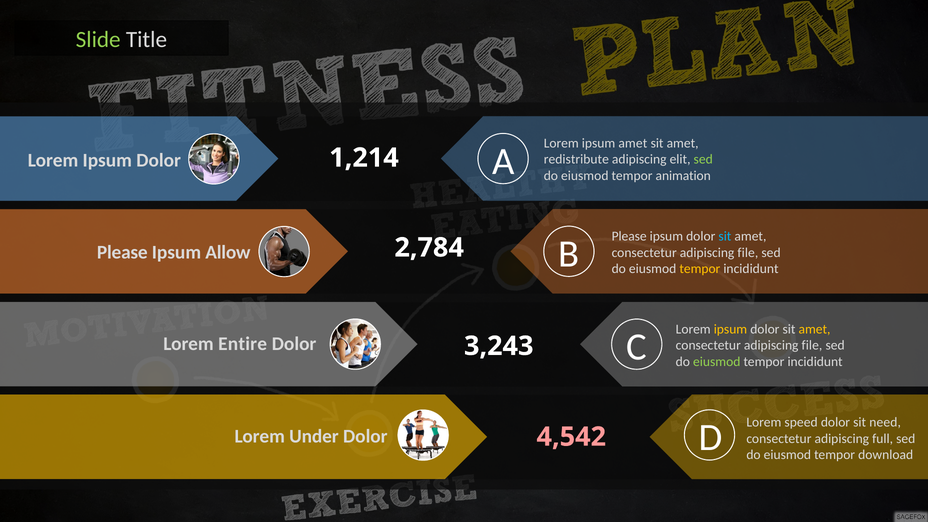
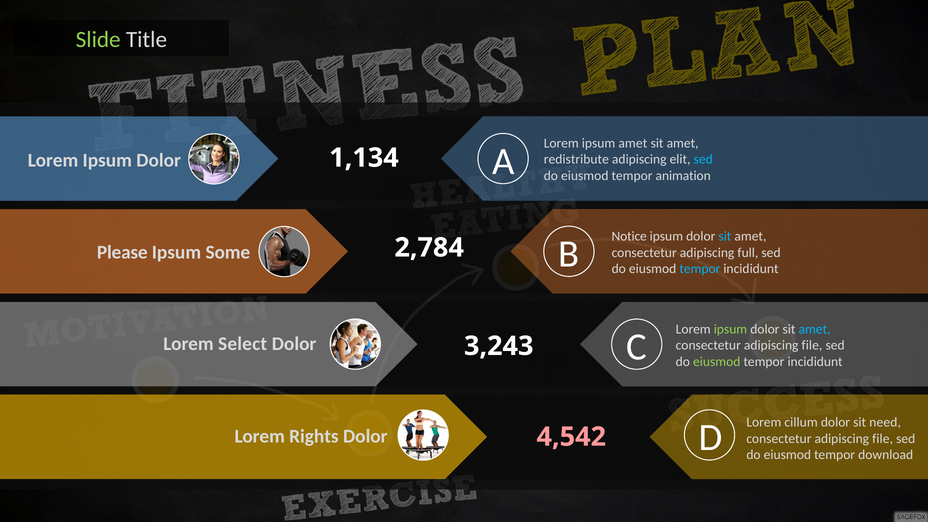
1,214: 1,214 -> 1,134 (364, 158)
sed colour: light green -> light blue (703, 159)
Please: Please -> Notice (629, 236)
Allow: Allow -> Some (228, 253)
file: file -> full (748, 253)
tempor colour: yellow -> light blue (700, 269)
ipsum colour: yellow -> light green (730, 329)
amet colour: yellow -> light blue (815, 329)
Entire: Entire -> Select (243, 344)
speed: speed -> cillum (801, 422)
Under: Under -> Rights (314, 436)
full: full -> file (883, 439)
